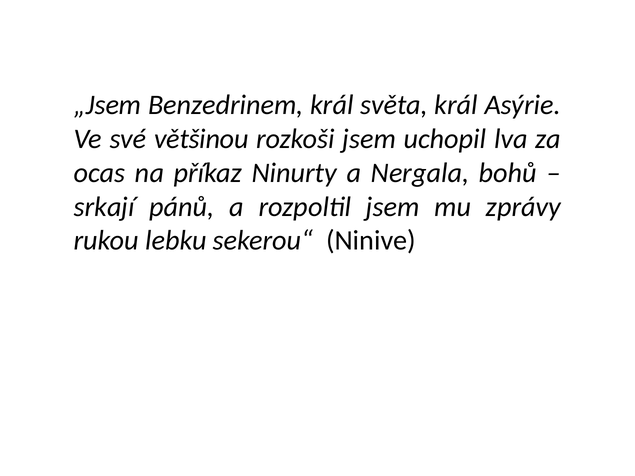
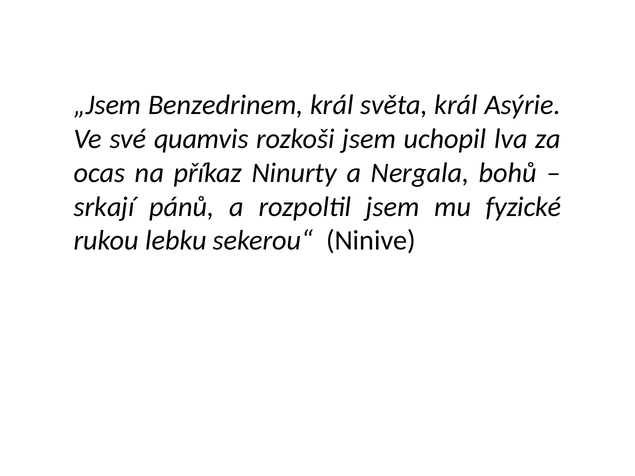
většinou: většinou -> quamvis (201, 139)
zprávy: zprávy -> fyzické (523, 207)
